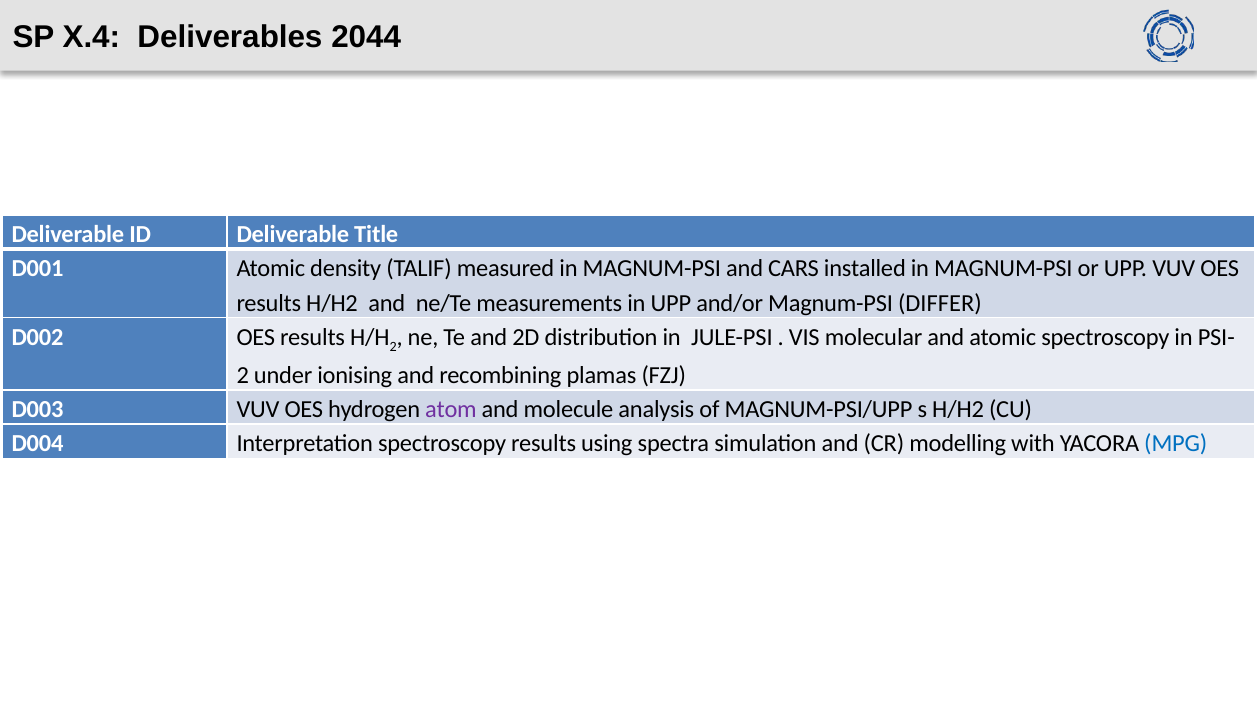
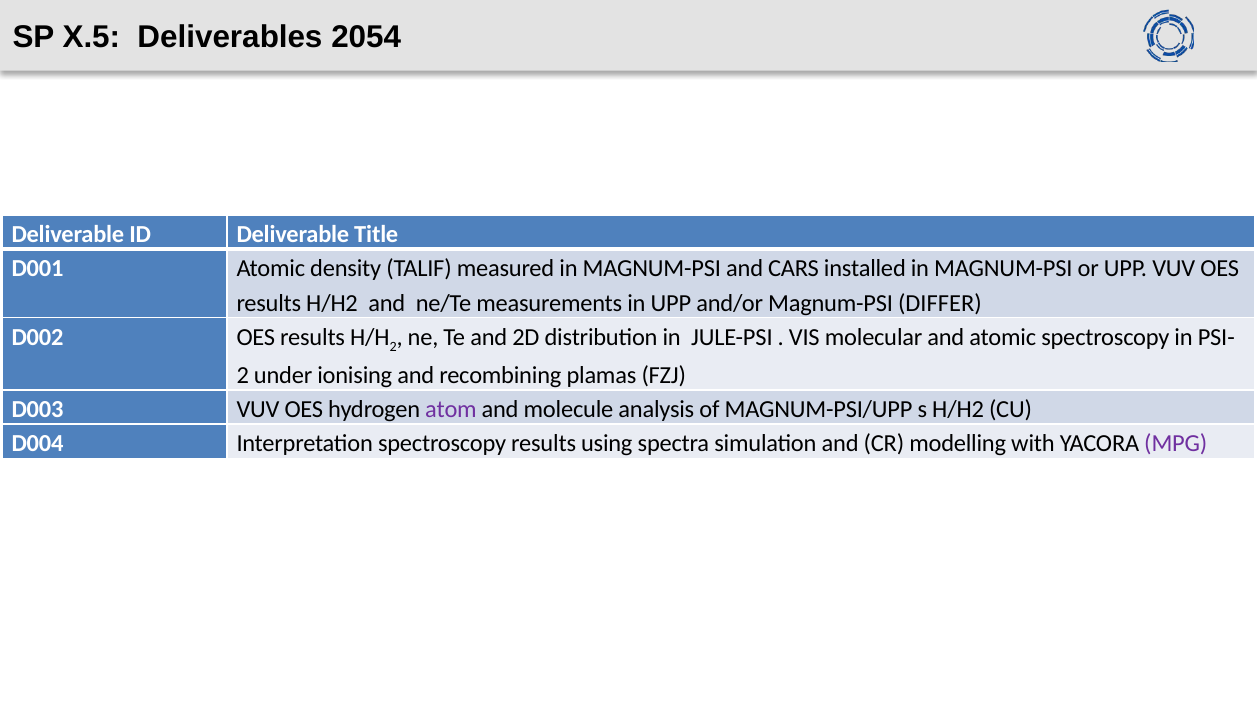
X.4: X.4 -> X.5 (91, 37)
2044: 2044 -> 2054 (366, 37)
MPG colour: blue -> purple (1176, 444)
